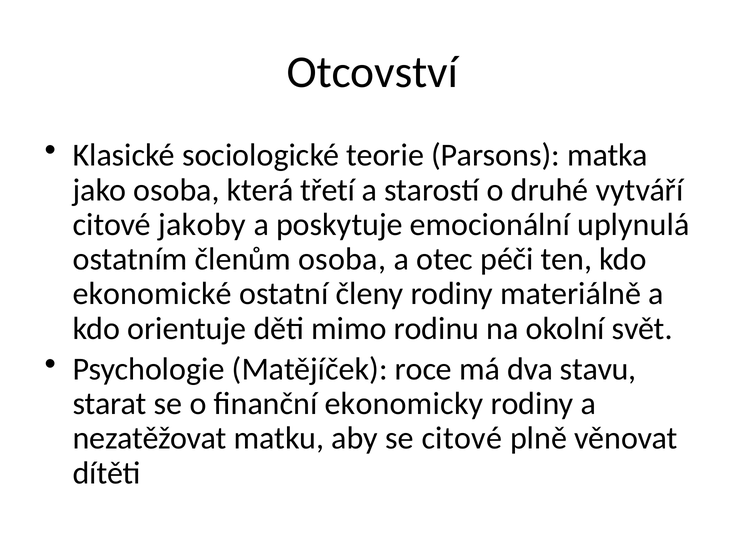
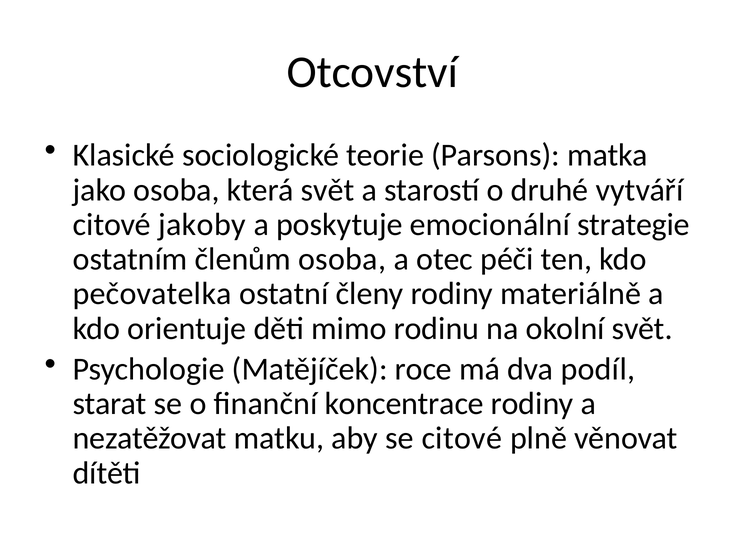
která třetí: třetí -> svět (328, 190)
uplynulá: uplynulá -> strategie (633, 225)
ekonomické: ekonomické -> pečovatelka (152, 294)
stavu: stavu -> podíl (598, 370)
ekonomicky: ekonomicky -> koncentrace (404, 404)
